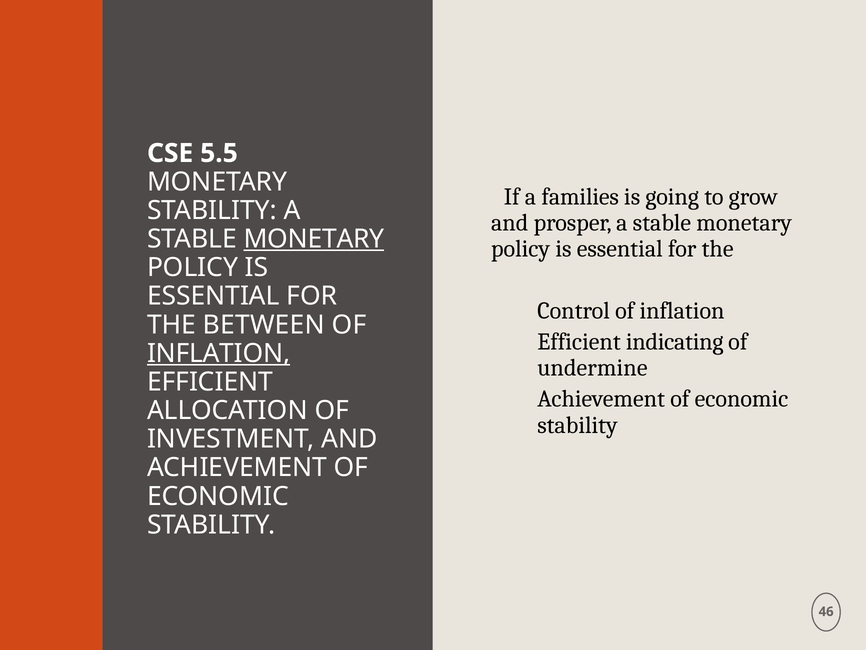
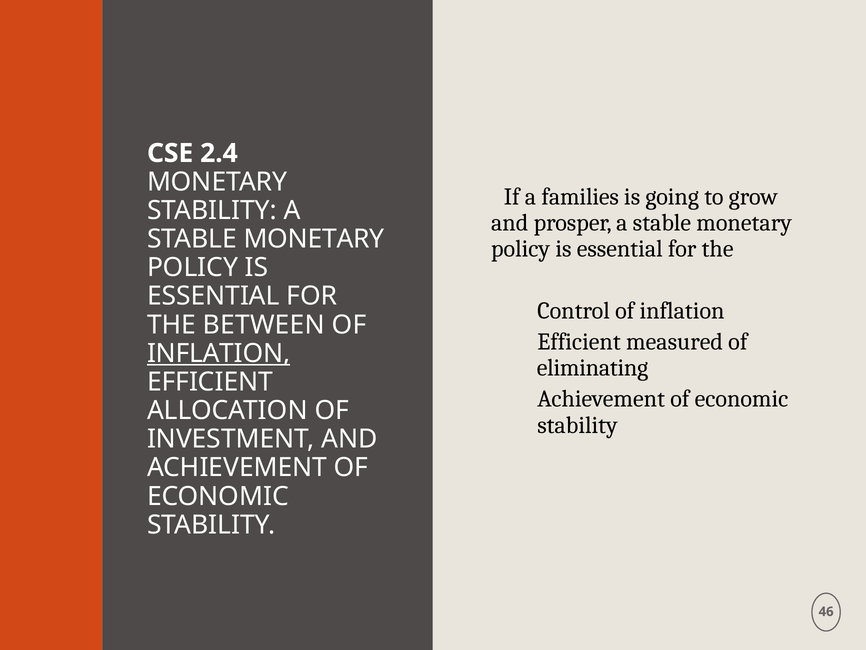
5.5: 5.5 -> 2.4 (219, 153)
MONETARY underline: present -> none (314, 239)
indicating: indicating -> measured (675, 342)
undermine: undermine -> eliminating (593, 368)
